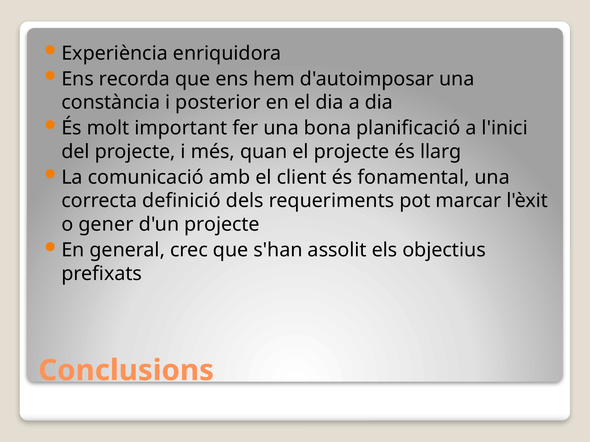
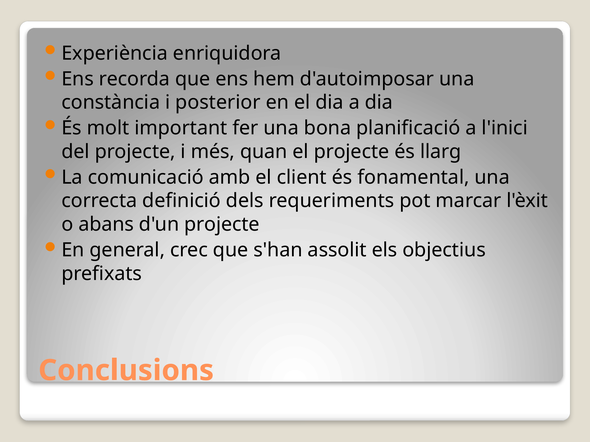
gener: gener -> abans (106, 225)
